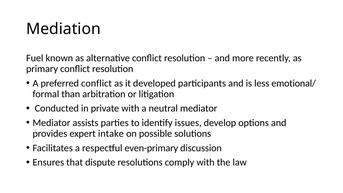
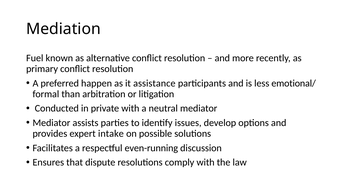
preferred conflict: conflict -> happen (97, 83)
developed: developed -> assistance (154, 83)
even-primary: even-primary -> even-running (151, 148)
